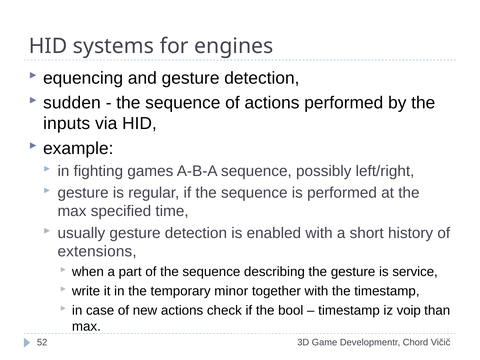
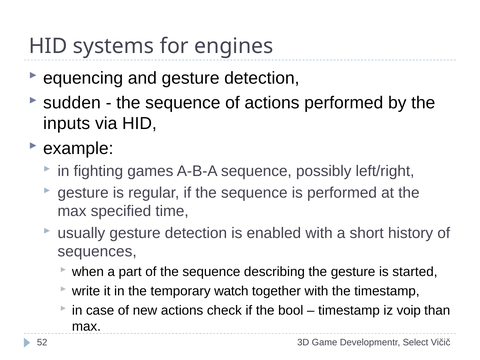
extensions: extensions -> sequences (97, 251)
service: service -> started (415, 272)
minor: minor -> watch (231, 291)
Chord: Chord -> Select (416, 342)
